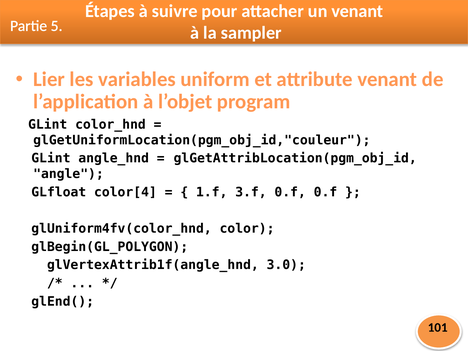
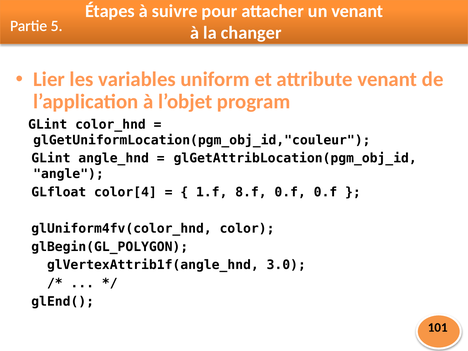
sampler: sampler -> changer (251, 33)
3.f: 3.f -> 8.f (251, 192)
